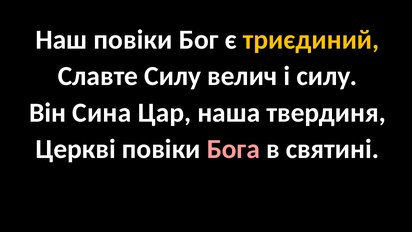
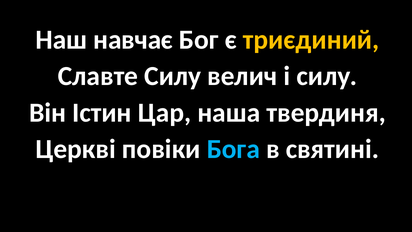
Наш повіки: повіки -> навчає (133, 40)
Сина: Сина -> Істин (102, 113)
Бога colour: pink -> light blue (233, 149)
